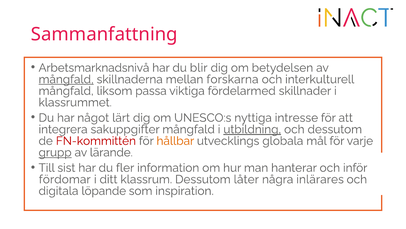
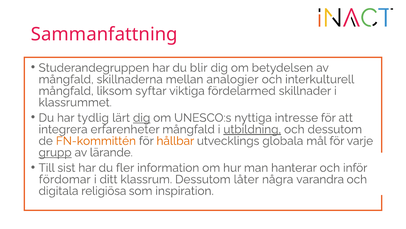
Arbetsmarknadsnivå: Arbetsmarknadsnivå -> Studerandegruppen (94, 68)
mångfald underline: present -> none (66, 79)
forskarna: forskarna -> analogier (232, 79)
passa: passa -> syftar (151, 91)
något: något -> tydlig (93, 118)
dig underline: none -> present (142, 118)
sakuppgifter: sakuppgifter -> erfarenheter (125, 129)
FN-kommittén colour: red -> orange (96, 141)
inlärares: inlärares -> varandra (320, 179)
löpande: löpande -> religiösa (104, 190)
